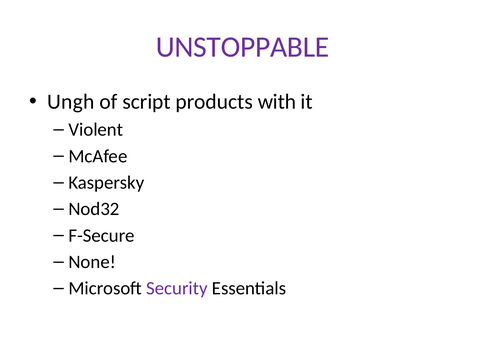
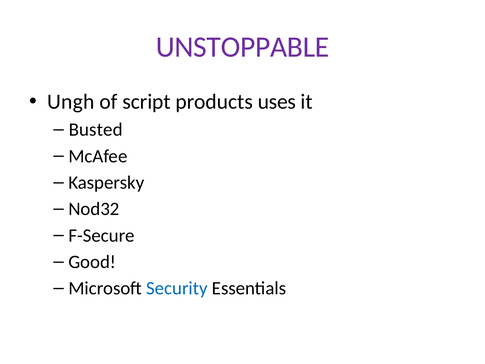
with: with -> uses (277, 102)
Violent: Violent -> Busted (96, 130)
None: None -> Good (92, 262)
Security colour: purple -> blue (177, 288)
